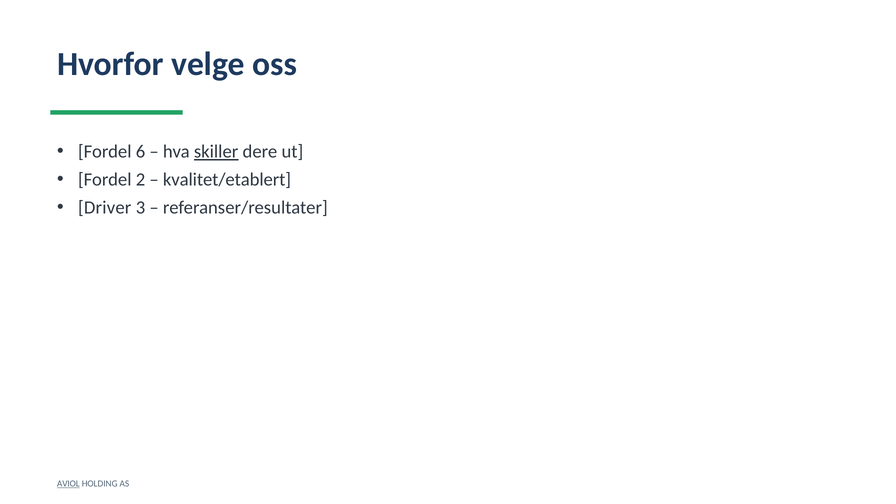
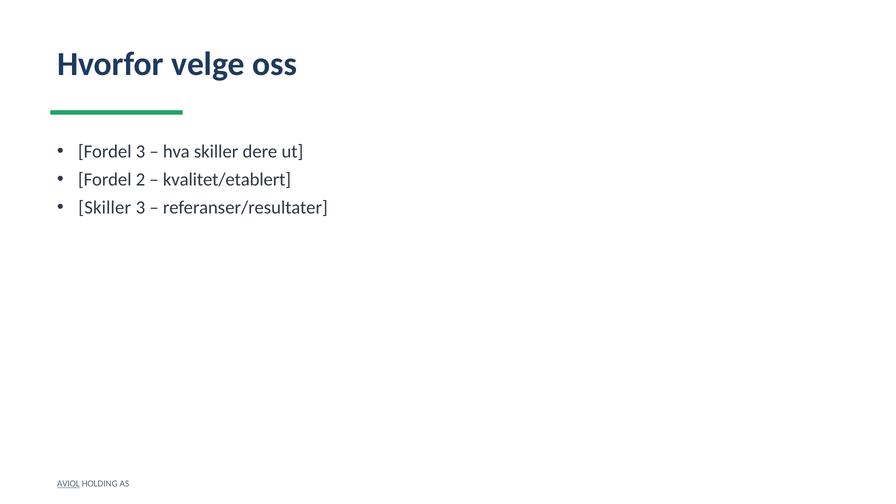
Fordel 6: 6 -> 3 (141, 152)
skiller underline: present -> none (216, 152)
Driver: Driver -> Skiller (105, 208)
